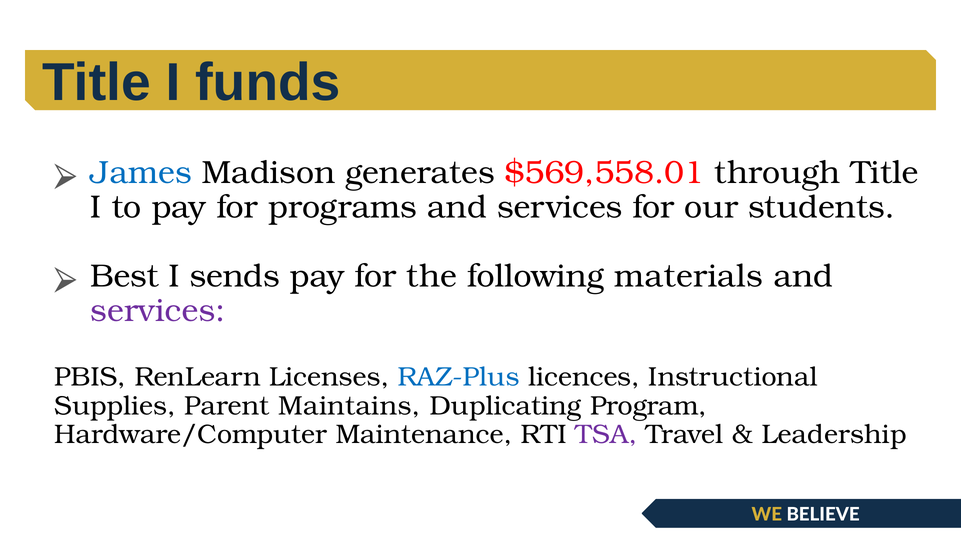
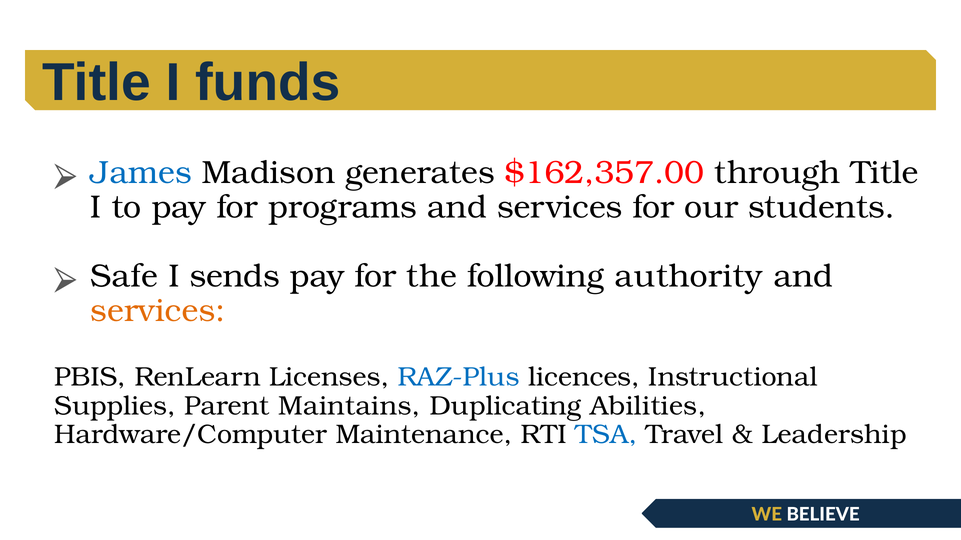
$569,558.01: $569,558.01 -> $162,357.00 (604, 173)
Best: Best -> Safe (124, 277)
materials: materials -> authority (689, 277)
services colour: purple -> orange (158, 311)
Program: Program -> Abilities (648, 406)
TSA colour: purple -> blue (606, 435)
